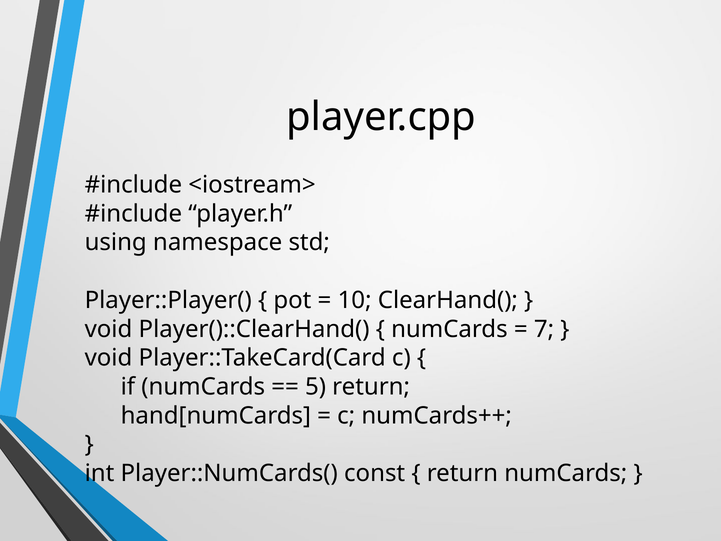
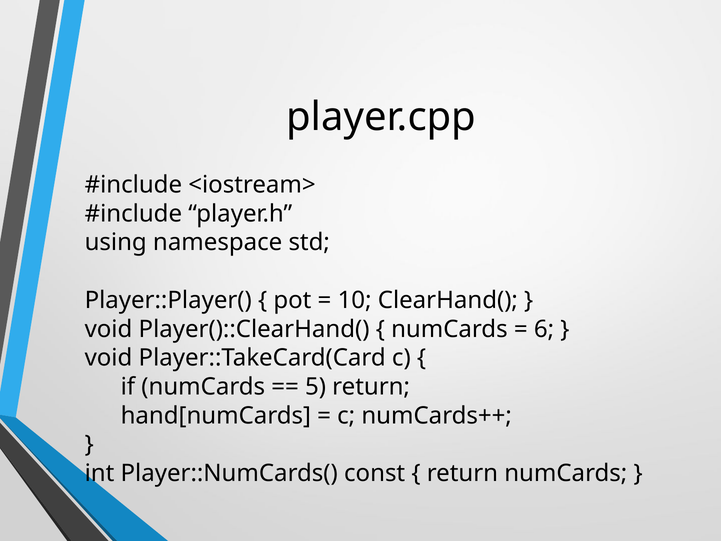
7: 7 -> 6 (544, 329)
